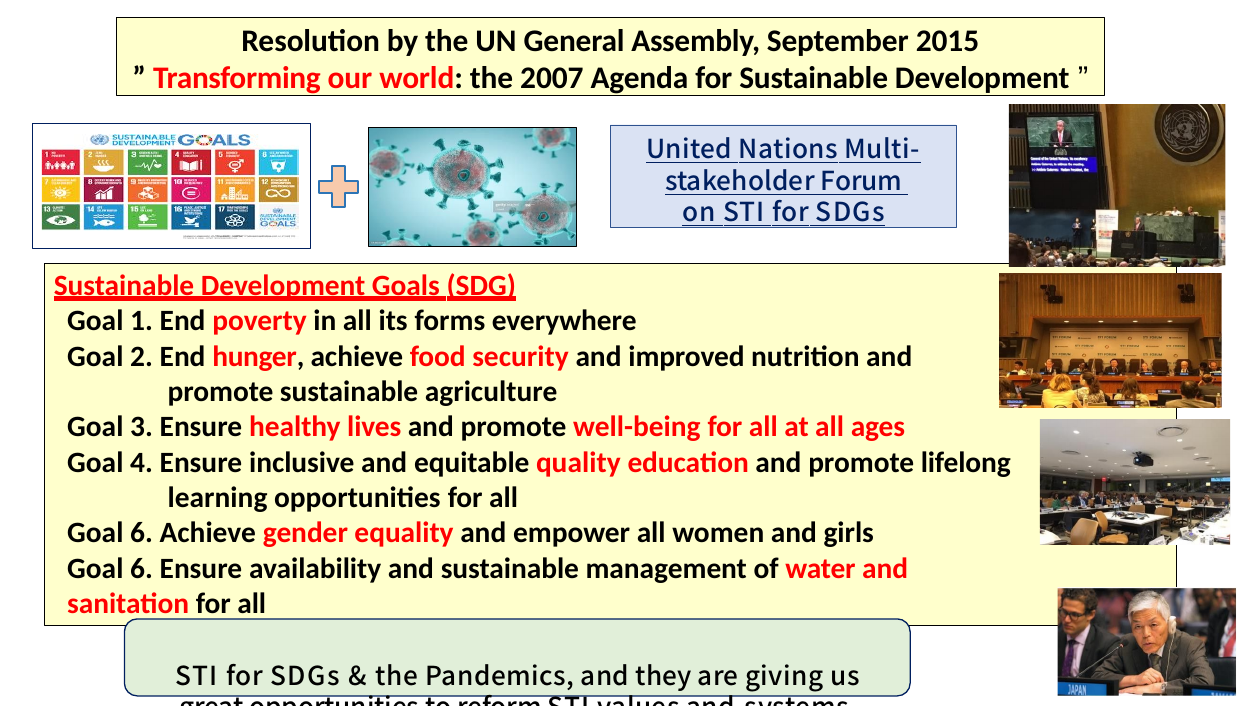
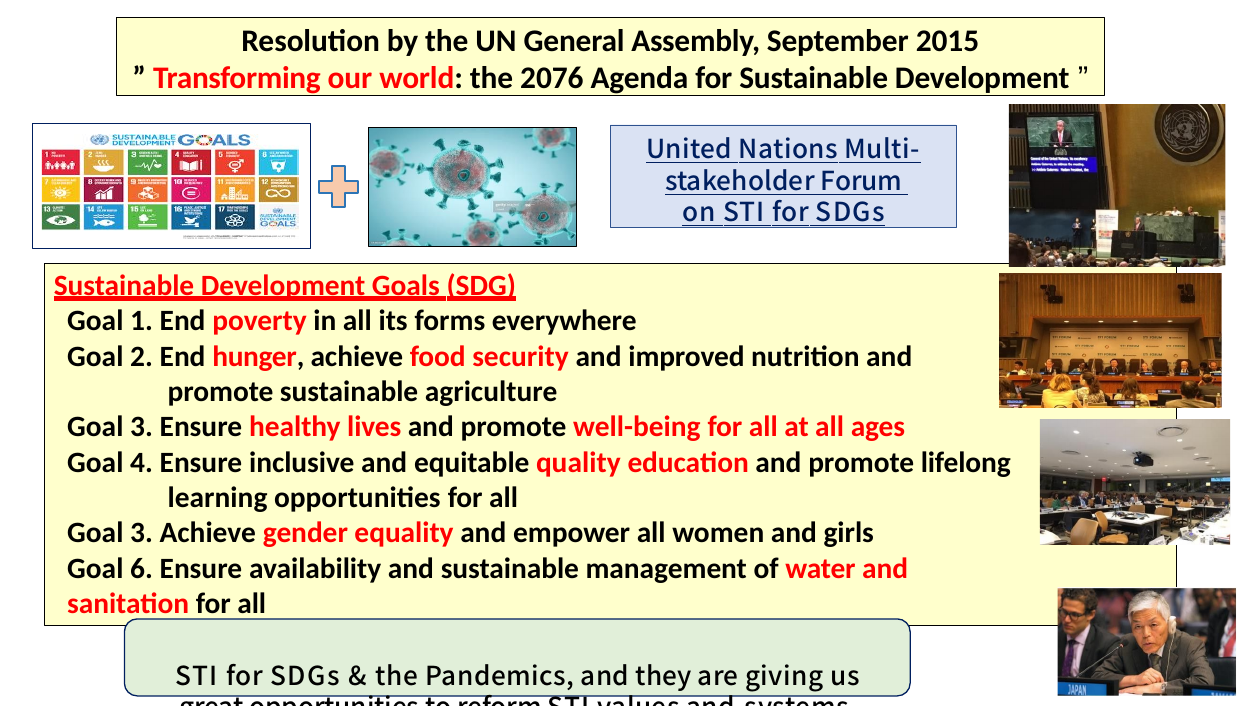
2007: 2007 -> 2076 (552, 78)
6: 6 -> 3 (142, 533)
